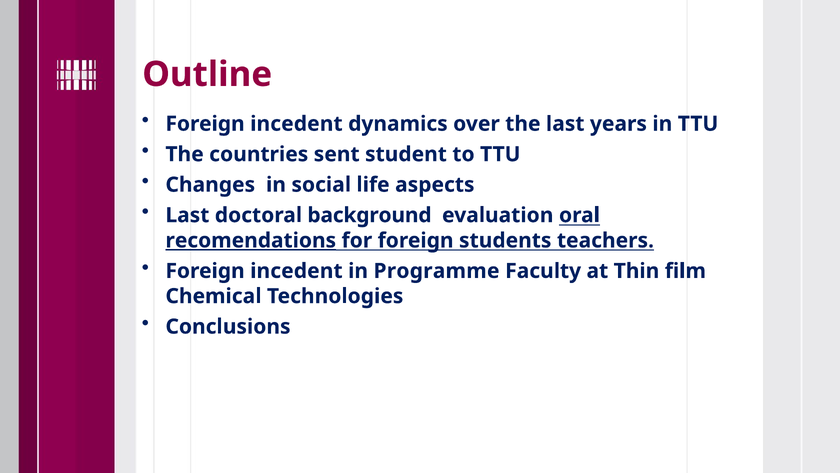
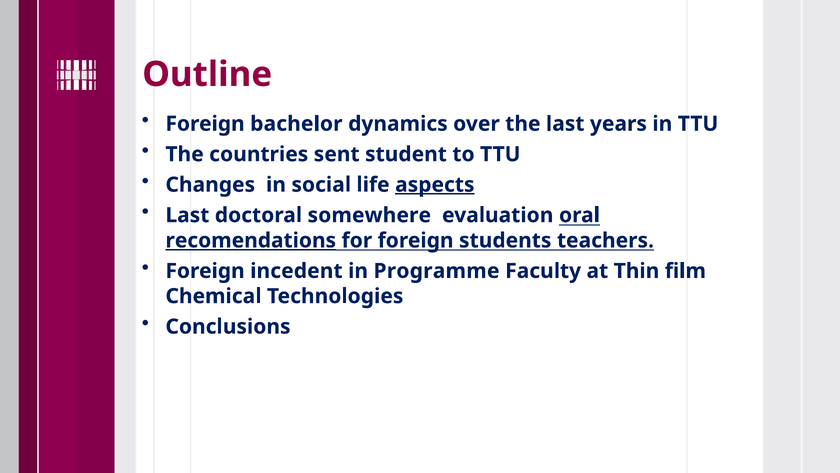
incedent: incedent -> bachelor (296, 124)
aspects underline: none -> present (435, 185)
background: background -> somewhere (369, 215)
